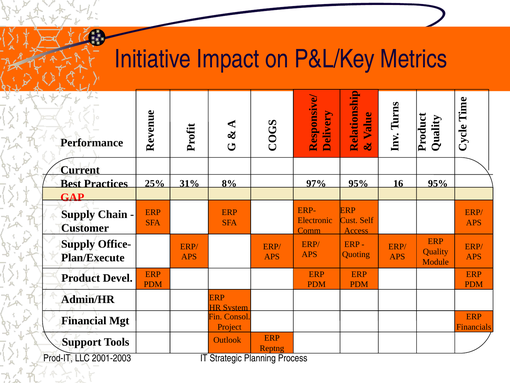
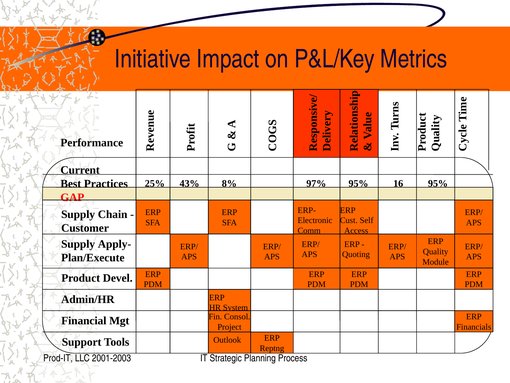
31%: 31% -> 43% (190, 183)
Office-: Office- -> Apply- (115, 244)
